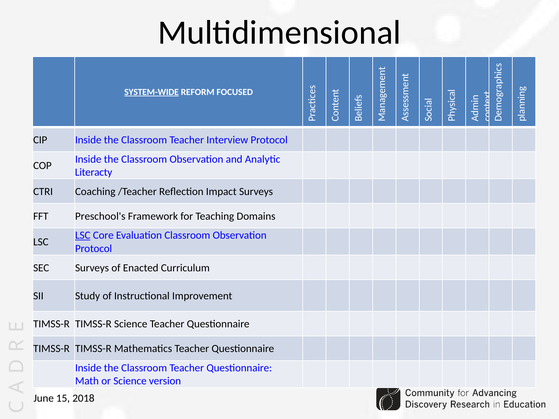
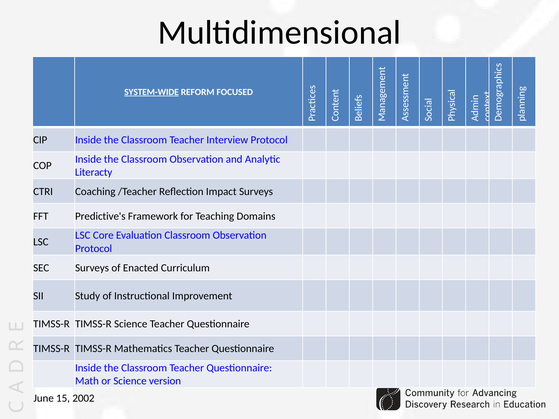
Preschool's: Preschool's -> Predictive's (100, 216)
LSC underline: present -> none (83, 235)
2018: 2018 -> 2002 (83, 399)
